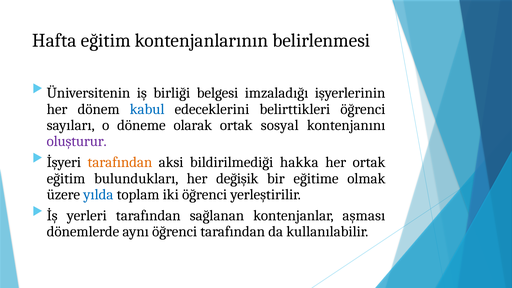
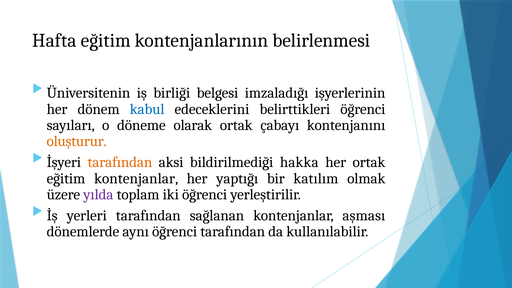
sosyal: sosyal -> çabayı (280, 125)
oluşturur colour: purple -> orange (77, 141)
eğitim bulundukları: bulundukları -> kontenjanlar (136, 178)
değişik: değişik -> yaptığı (237, 178)
eğitime: eğitime -> katılım (316, 178)
yılda colour: blue -> purple (98, 195)
